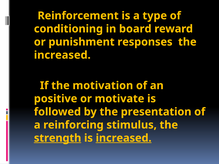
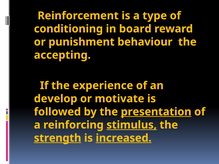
responses: responses -> behaviour (145, 42)
increased: increased -> accepting (62, 55)
motivation: motivation -> experience (103, 86)
positive: positive -> develop (56, 99)
presentation underline: none -> present (156, 112)
stimulus underline: none -> present (132, 125)
